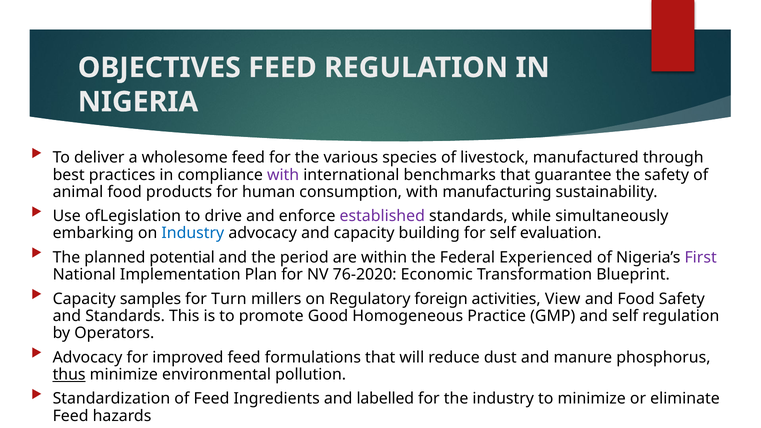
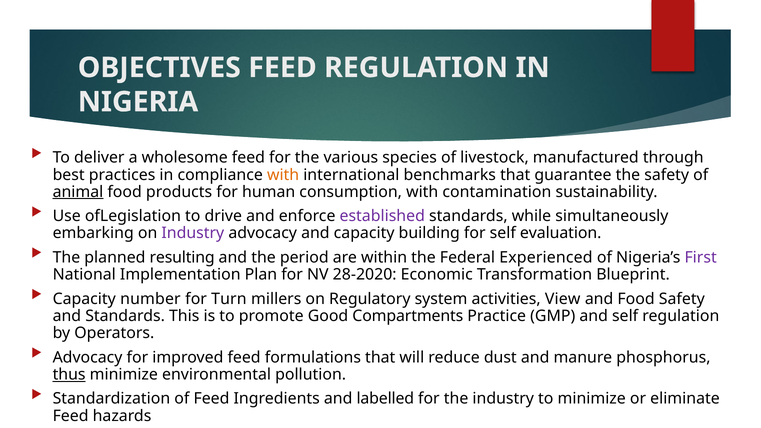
with colour: purple -> orange (283, 175)
animal underline: none -> present (78, 192)
manufacturing: manufacturing -> contamination (497, 192)
Industry colour: blue -> purple (193, 233)
potential: potential -> resulting (182, 258)
76-2020: 76-2020 -> 28-2020 (365, 275)
samples: samples -> number (150, 299)
foreign: foreign -> system (441, 299)
Homogeneous: Homogeneous -> Compartments (408, 316)
